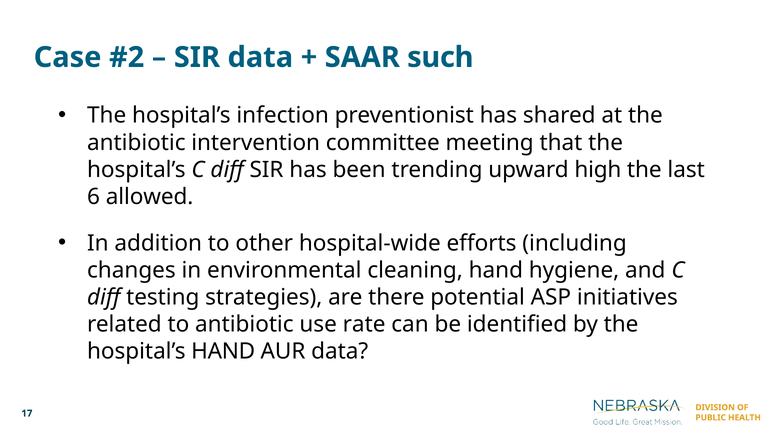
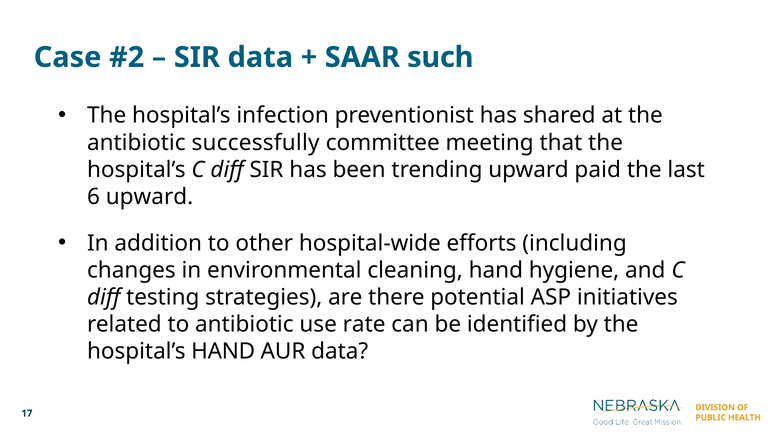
intervention: intervention -> successfully (256, 143)
high: high -> paid (598, 170)
6 allowed: allowed -> upward (150, 197)
